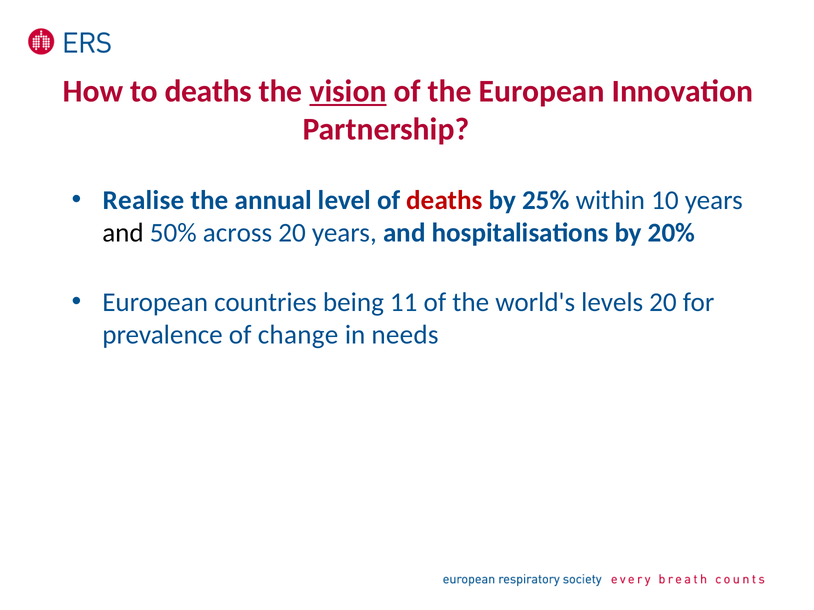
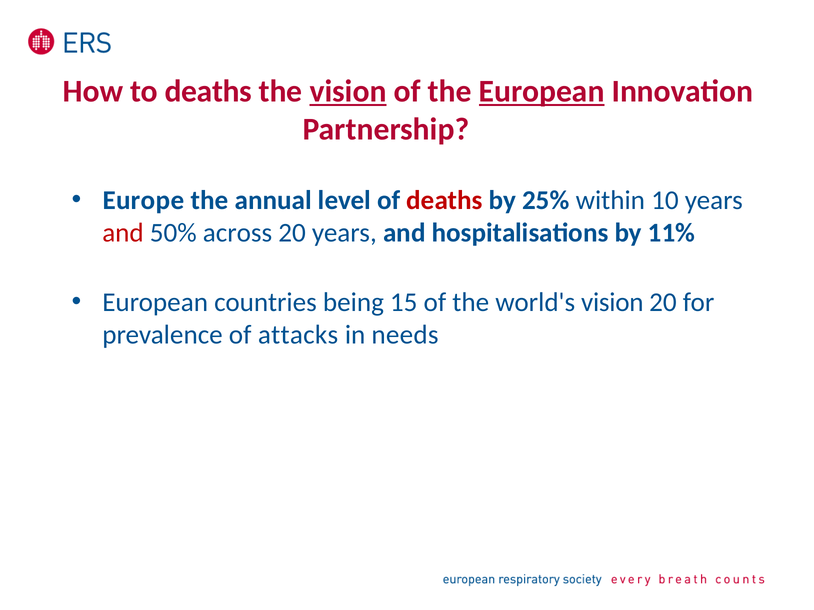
European underline: none -> present (542, 91)
Realise: Realise -> Europe (143, 200)
and colour: black -> red (123, 233)
20%: 20% -> 11% (672, 233)
11: 11 -> 15 (404, 303)
world's levels: levels -> vision (612, 303)
change: change -> attacks (298, 335)
